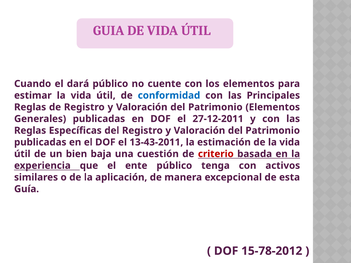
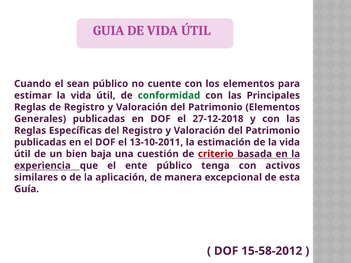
dará: dará -> sean (78, 84)
conformidad colour: blue -> green (169, 96)
27-12-2011: 27-12-2011 -> 27-12-2018 (218, 119)
13-43-2011: 13-43-2011 -> 13-10-2011 (156, 142)
15-78-2012: 15-78-2012 -> 15-58-2012 (272, 251)
